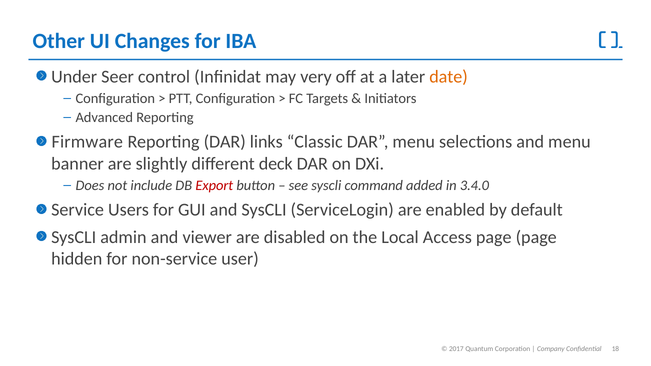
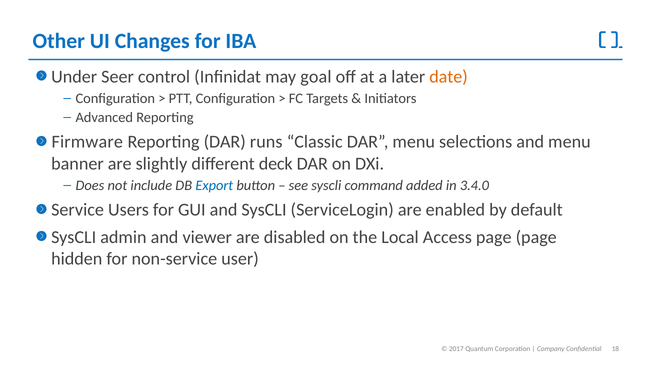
very: very -> goal (316, 77)
links: links -> runs (266, 142)
Export colour: red -> blue (214, 186)
